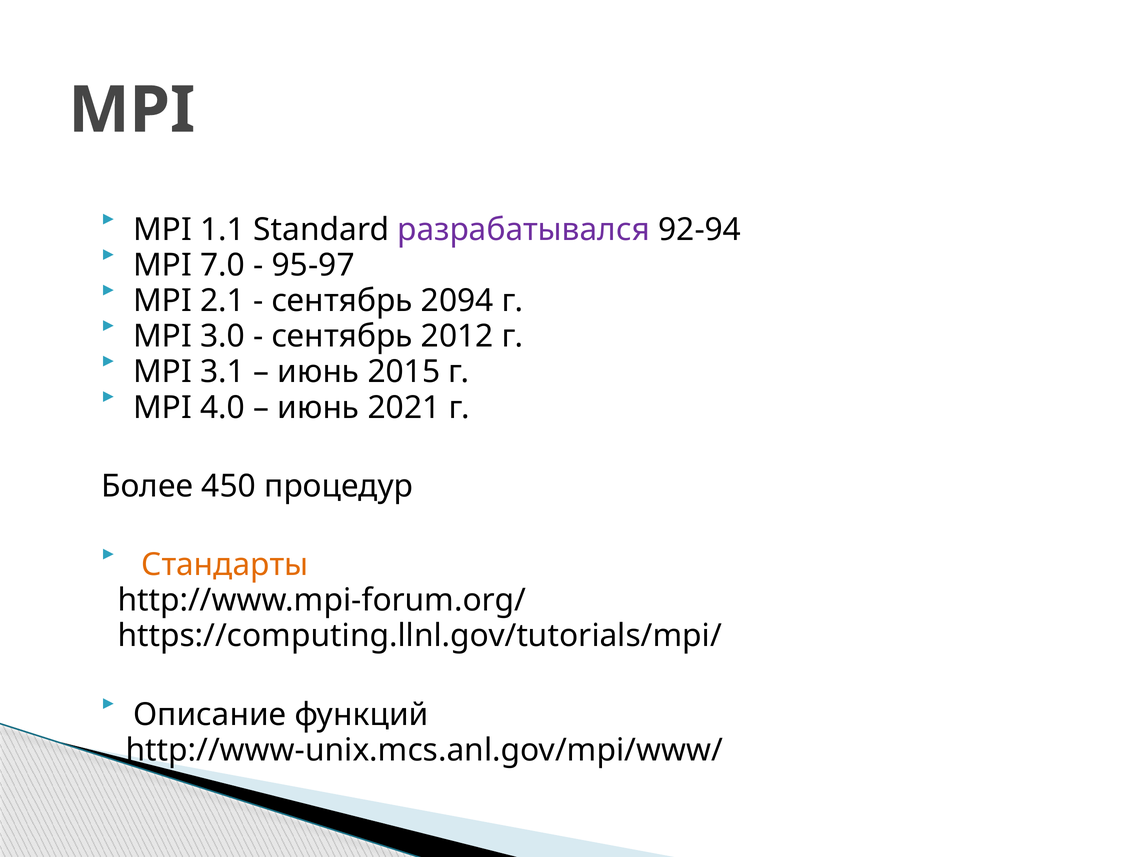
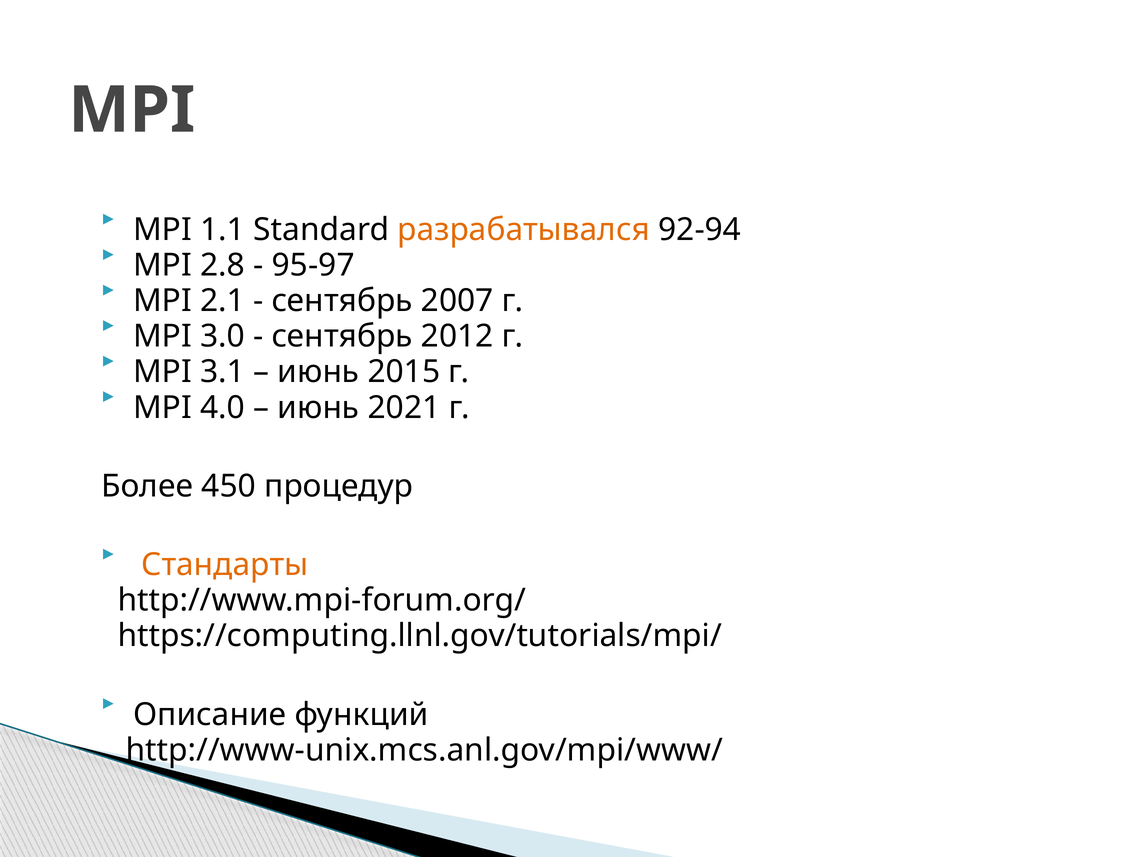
разрабатывался colour: purple -> orange (524, 230)
7.0: 7.0 -> 2.8 (223, 265)
2094: 2094 -> 2007 (457, 301)
